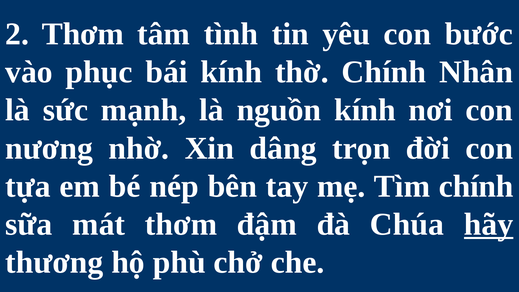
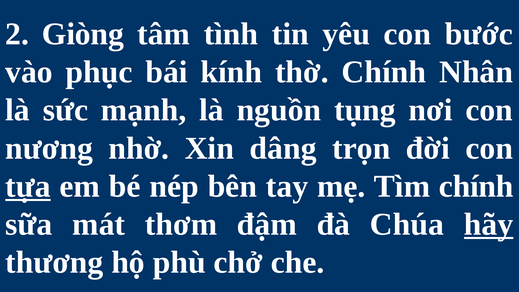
2 Thơm: Thơm -> Giòng (83, 34)
nguồn kính: kính -> tụng (365, 110)
tựa underline: none -> present (28, 186)
